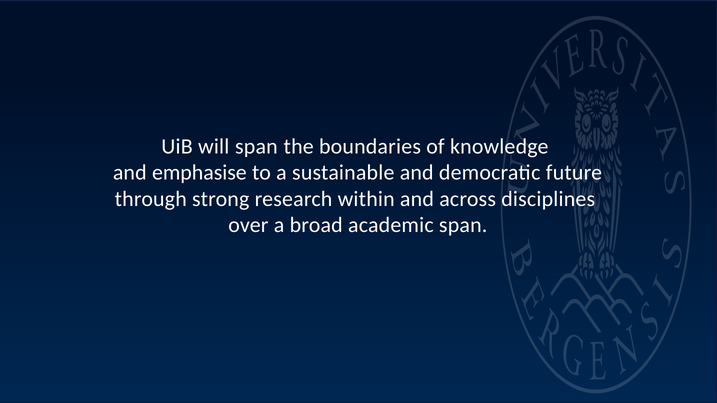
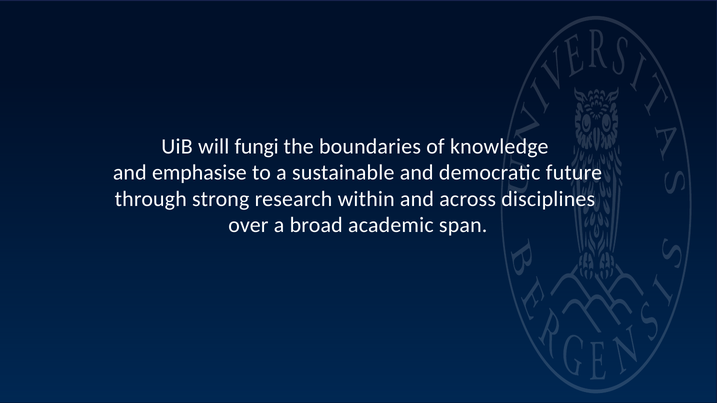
will span: span -> fungi (257, 147)
